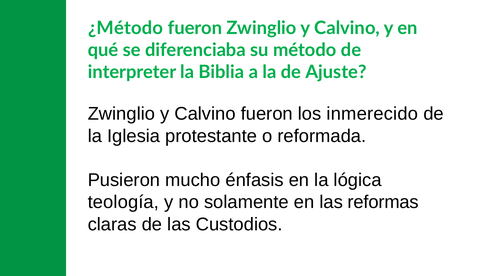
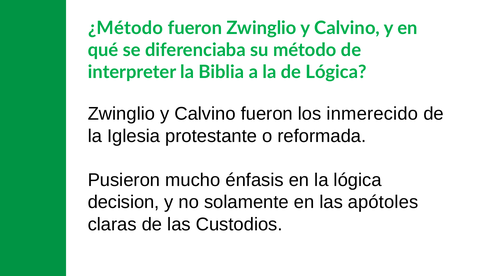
de Ajuste: Ajuste -> Lógica (336, 72)
teología: teología -> decision (124, 202)
reformas: reformas -> apótoles (383, 202)
